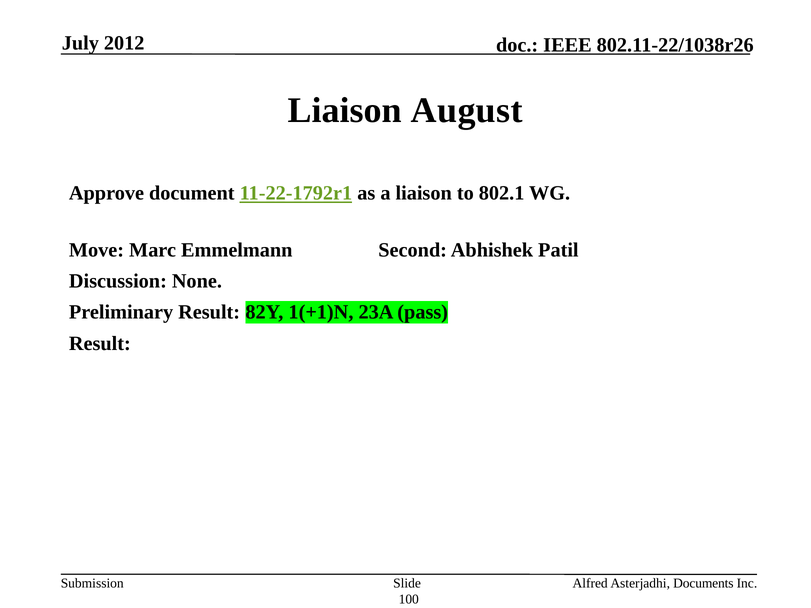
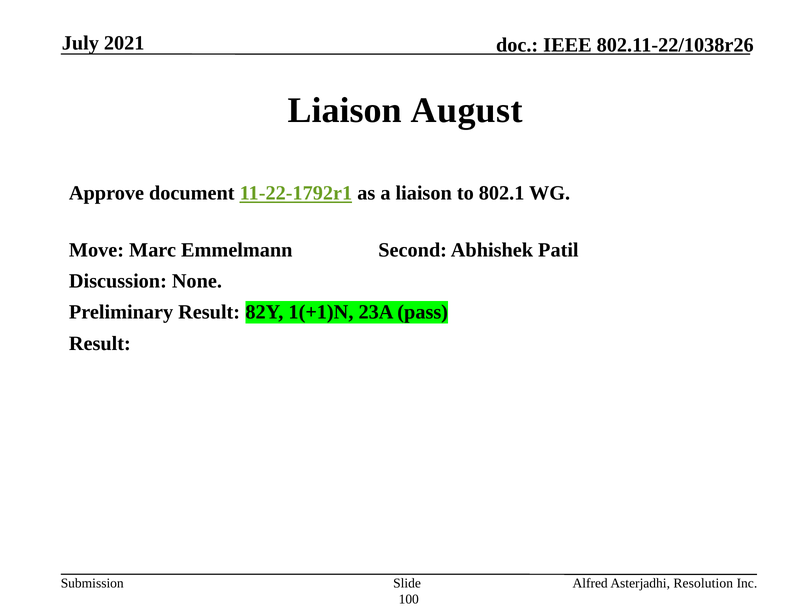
2012: 2012 -> 2021 (124, 43)
Documents: Documents -> Resolution (703, 583)
